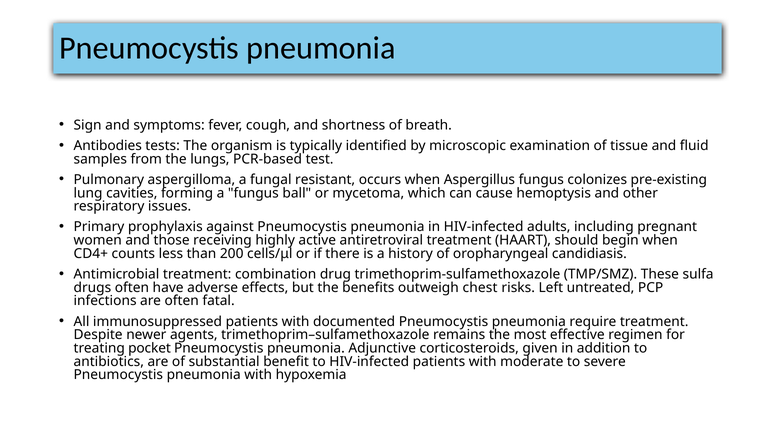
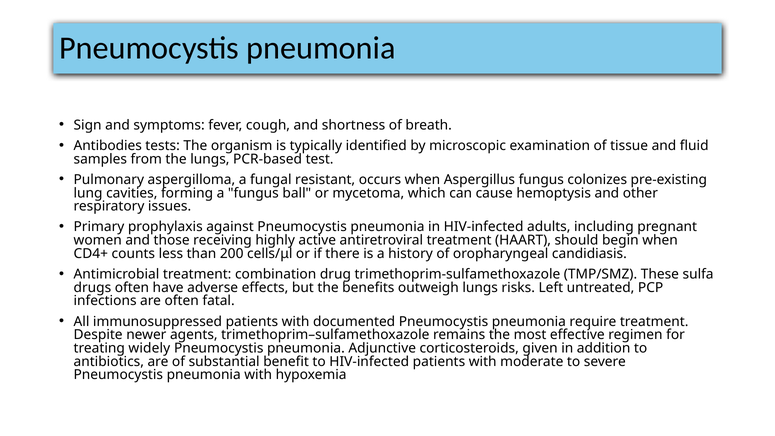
outweigh chest: chest -> lungs (480, 288)
pocket: pocket -> widely (149, 348)
